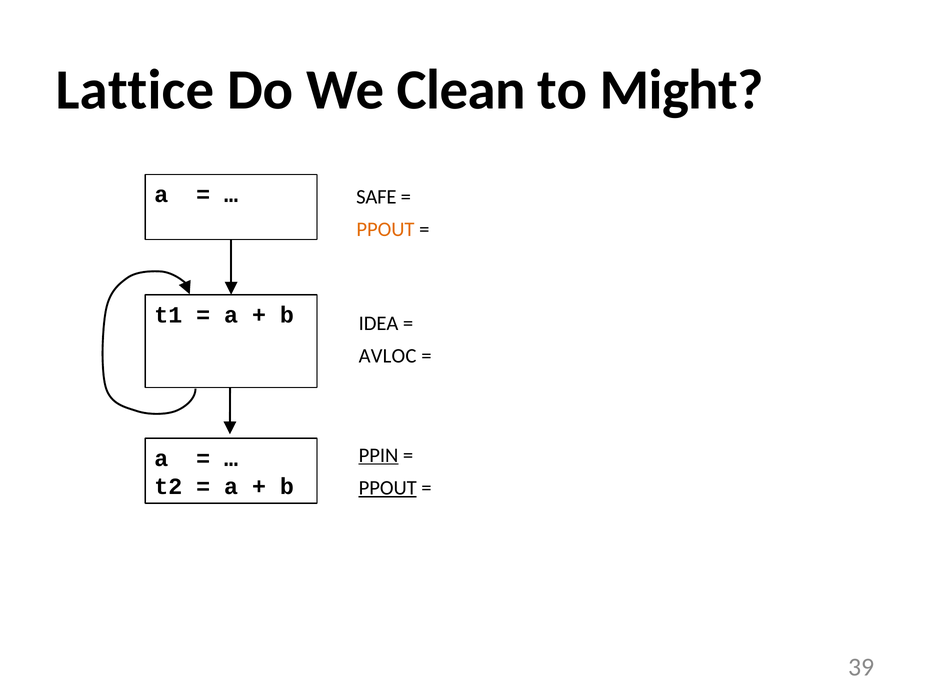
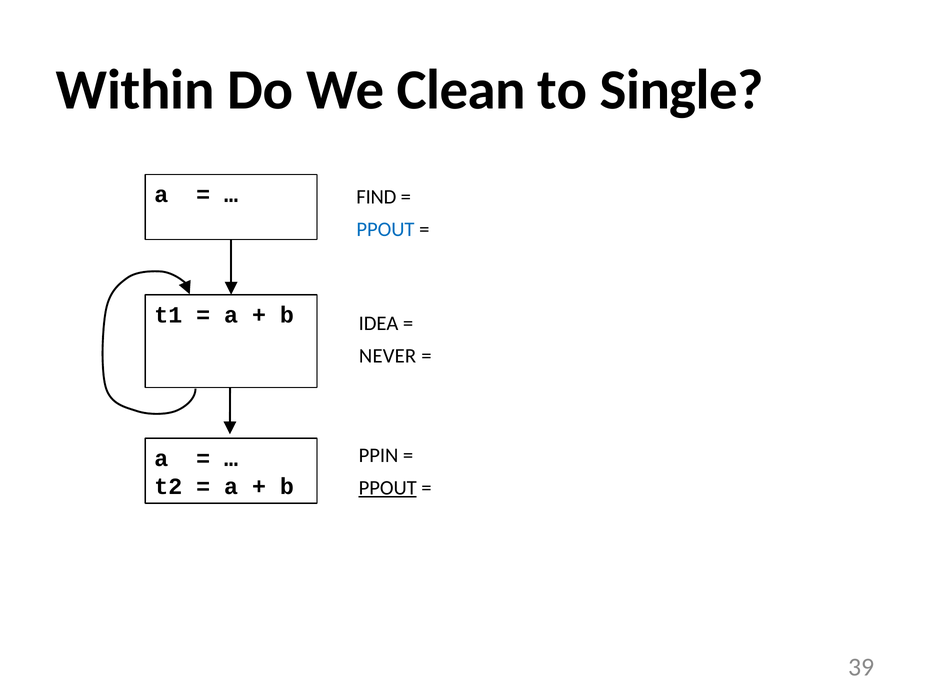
Lattice: Lattice -> Within (135, 90)
Might: Might -> Single (682, 90)
SAFE: SAFE -> FIND (376, 197)
PPOUT colour: orange -> blue (386, 229)
AVLOC: AVLOC -> NEVER (388, 356)
PPIN underline: present -> none (379, 455)
